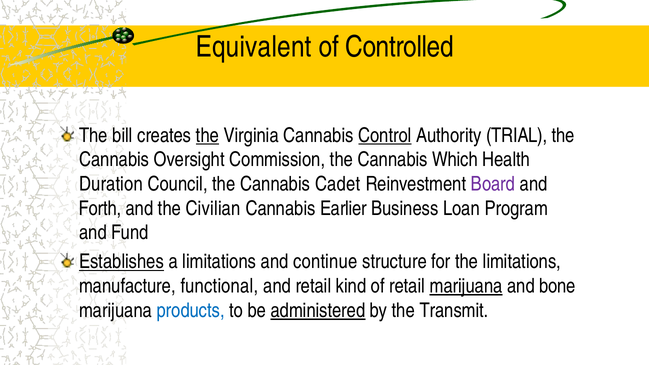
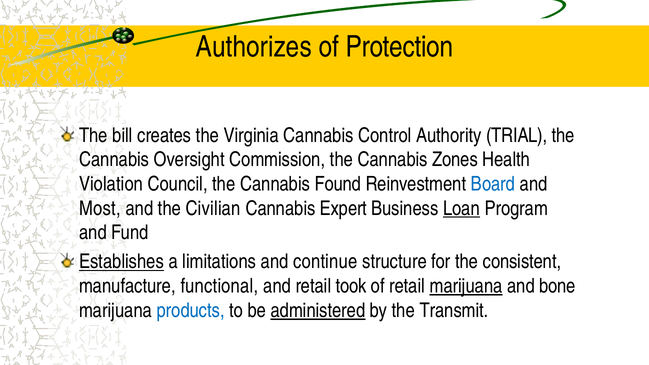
Equivalent: Equivalent -> Authorizes (254, 47)
Controlled: Controlled -> Protection (399, 47)
the underline: present -> none (207, 135)
Control underline: present -> none (385, 135)
Which: Which -> Zones (455, 160)
Duration: Duration -> Violation (111, 184)
Cadet: Cadet -> Found (338, 184)
Board colour: purple -> blue (493, 184)
Forth: Forth -> Most (100, 208)
Earlier: Earlier -> Expert (343, 208)
Loan underline: none -> present (461, 208)
the limitations: limitations -> consistent (522, 262)
kind: kind -> took (351, 286)
